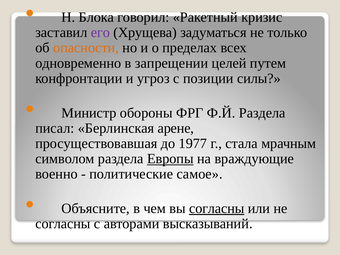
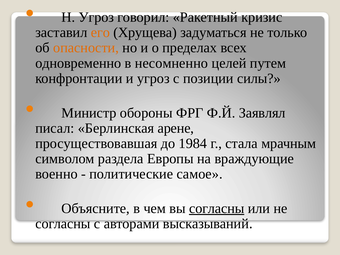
Н Блока: Блока -> Угроз (96, 17)
его colour: purple -> orange (100, 33)
запрещении: запрещении -> несомненно (171, 63)
Ф.Й Раздела: Раздела -> Заявлял (262, 113)
1977: 1977 -> 1984 (193, 143)
Европы underline: present -> none (170, 159)
